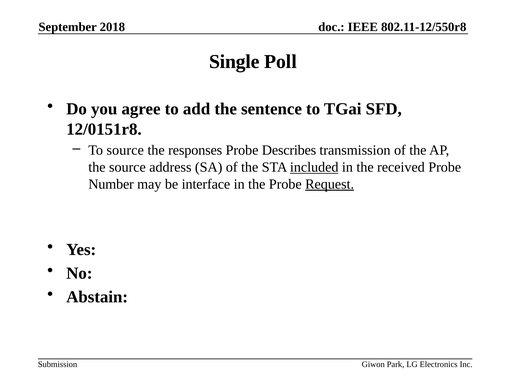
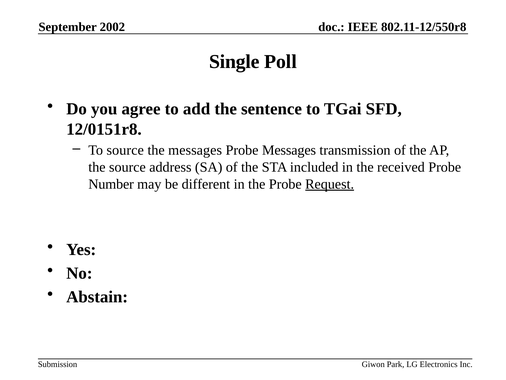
2018: 2018 -> 2002 (112, 27)
the responses: responses -> messages (195, 150)
Probe Describes: Describes -> Messages (289, 150)
included underline: present -> none (314, 167)
interface: interface -> different (206, 184)
